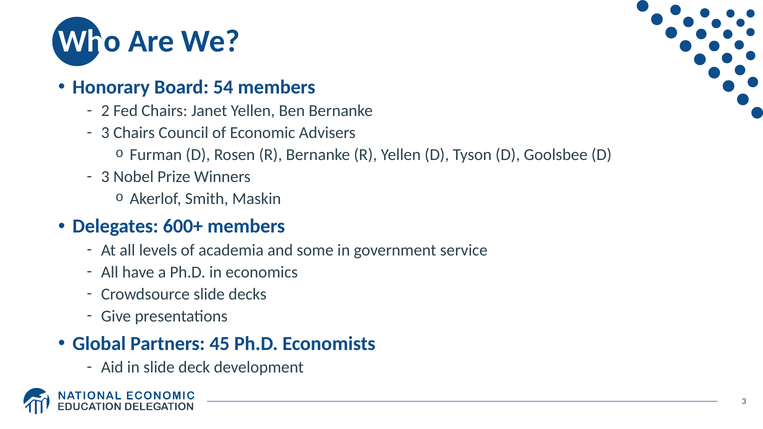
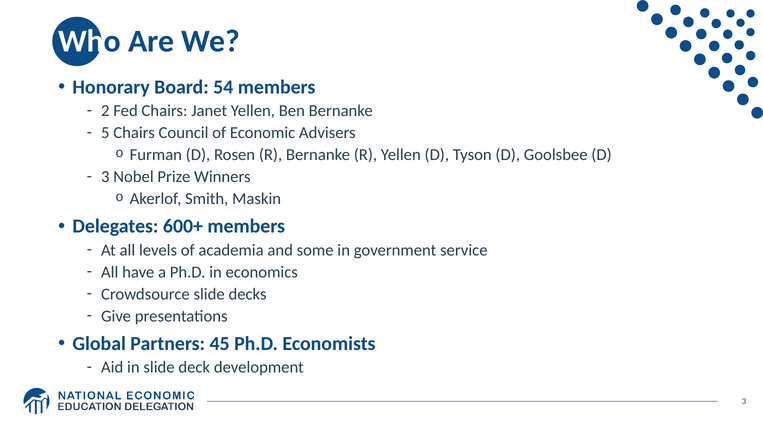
3: 3 -> 5 (105, 133)
